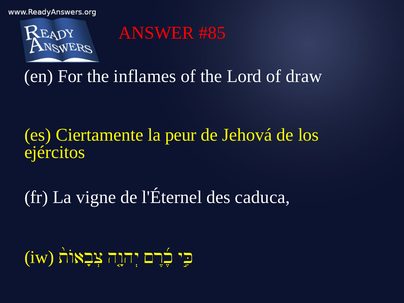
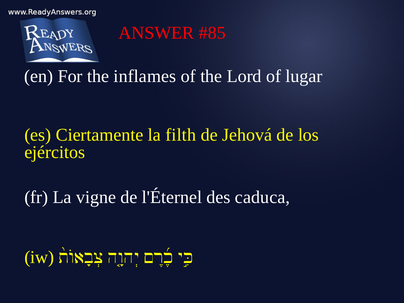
draw: draw -> lugar (304, 76)
peur: peur -> filth (181, 135)
